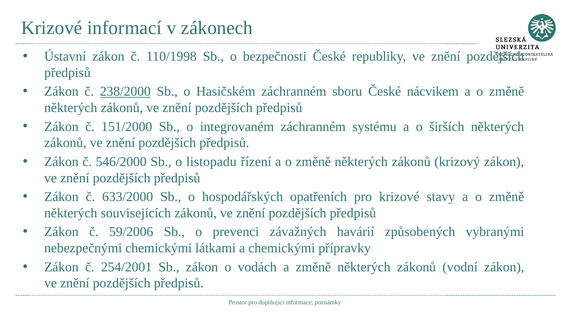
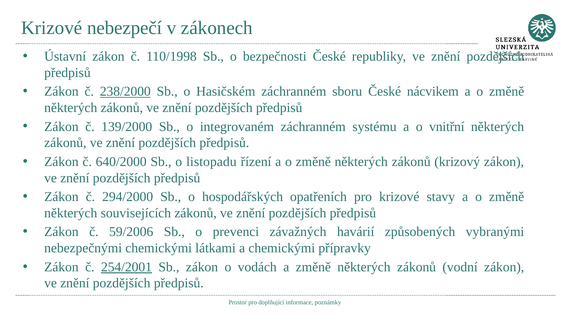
informací: informací -> nebezpečí (125, 28)
151/2000: 151/2000 -> 139/2000 (127, 126)
širších: širších -> vnitřní (447, 126)
546/2000: 546/2000 -> 640/2000 (121, 162)
633/2000: 633/2000 -> 294/2000 (128, 197)
254/2001 underline: none -> present (126, 267)
